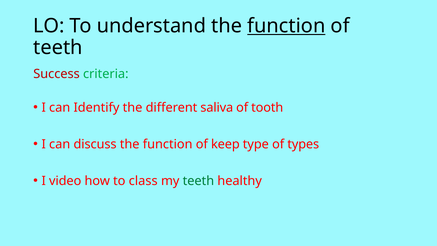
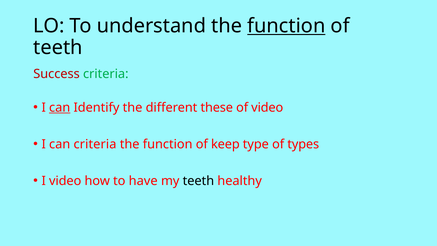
can underline: none -> present (60, 108)
saliva: saliva -> these (217, 108)
of tooth: tooth -> video (267, 108)
can discuss: discuss -> criteria (95, 144)
class: class -> have (143, 181)
teeth colour: green -> black (198, 181)
